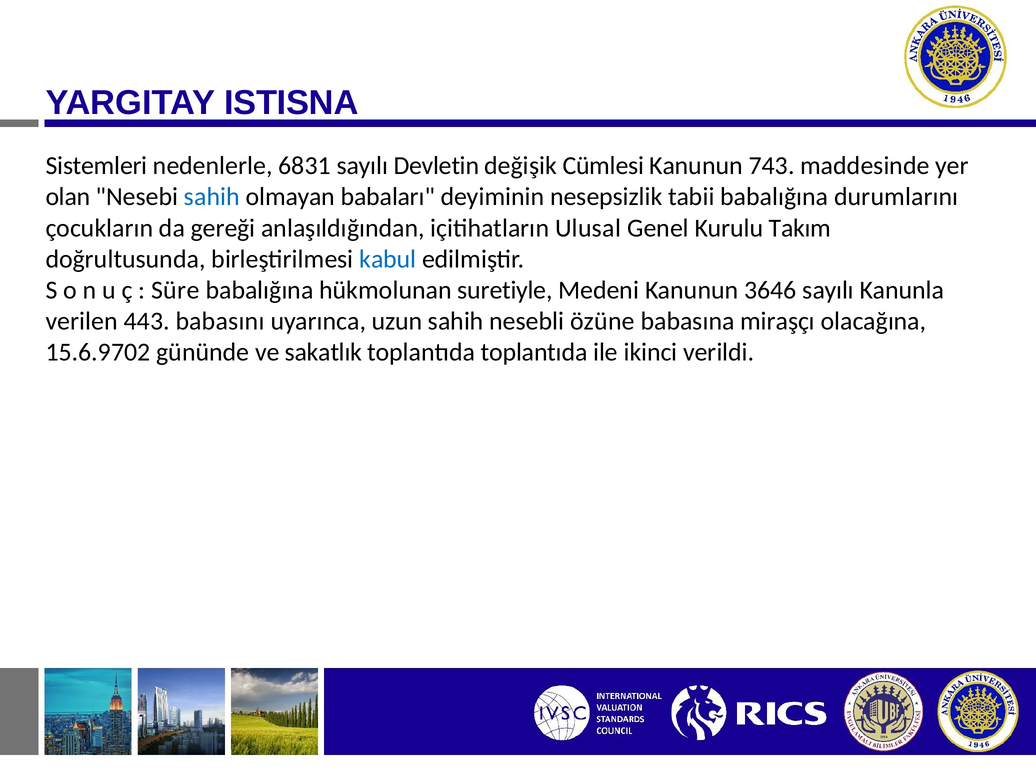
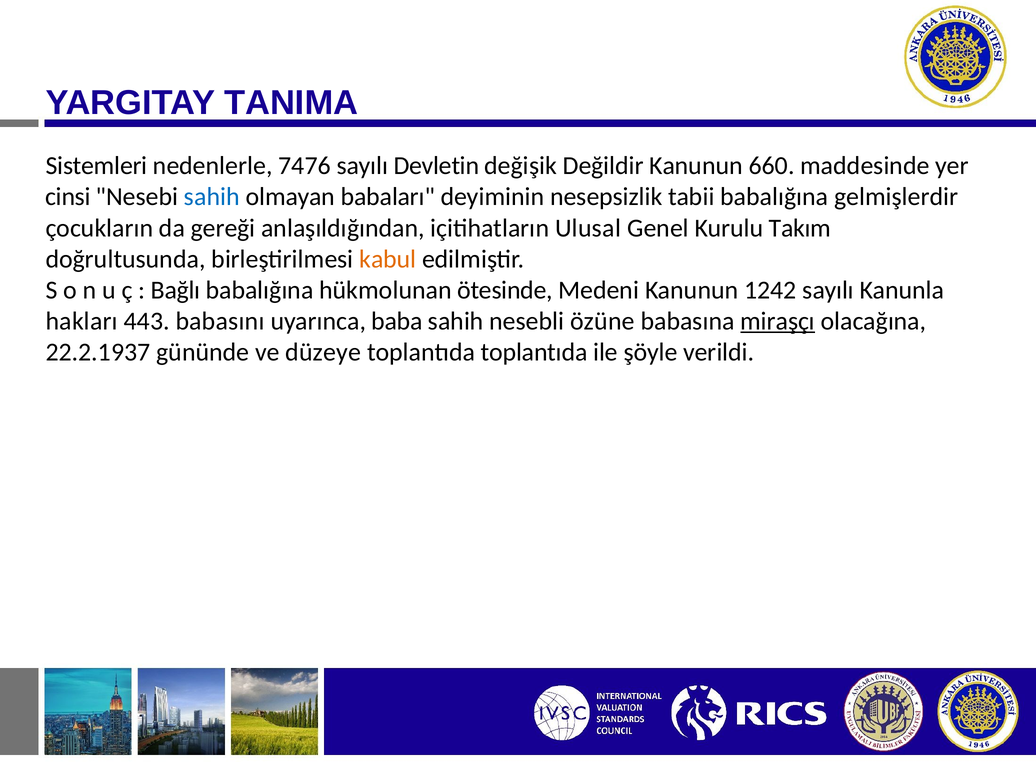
ISTISNA: ISTISNA -> TANIMA (291, 103)
6831: 6831 -> 7476 (305, 166)
Cümlesi: Cümlesi -> Değildir (603, 166)
743: 743 -> 660 (772, 166)
olan: olan -> cinsi (68, 197)
durumlarını: durumlarını -> gelmişlerdir (896, 197)
kabul colour: blue -> orange (388, 259)
Süre: Süre -> Bağlı (176, 290)
suretiyle: suretiyle -> ötesinde (505, 290)
3646: 3646 -> 1242 (770, 290)
verilen: verilen -> hakları (82, 321)
uzun: uzun -> baba (397, 321)
miraşçı underline: none -> present (778, 321)
15.6.9702: 15.6.9702 -> 22.2.1937 (98, 352)
sakatlık: sakatlık -> düzeye (323, 352)
ikinci: ikinci -> şöyle (651, 352)
